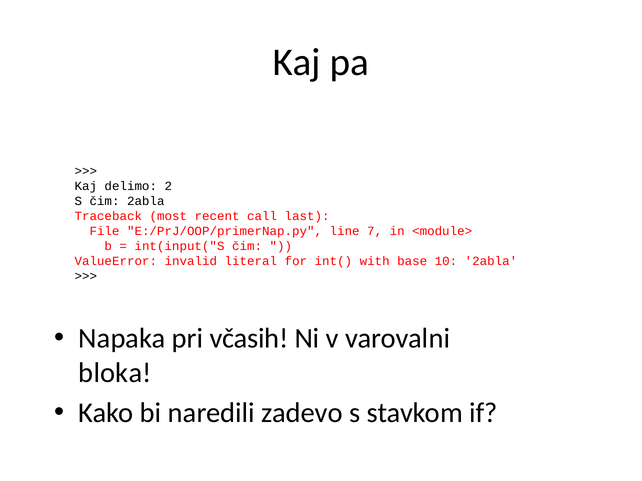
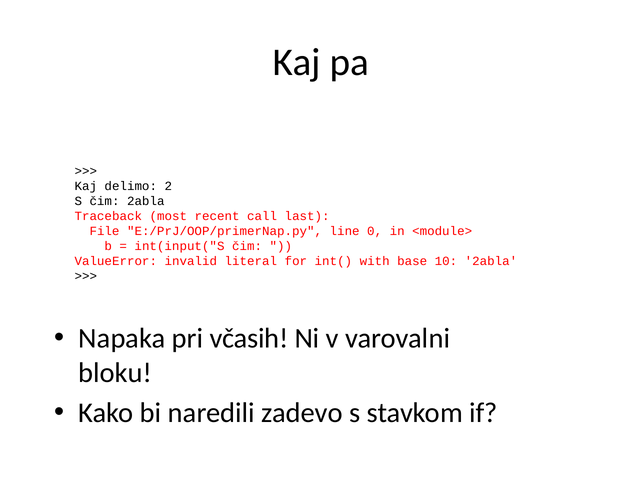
7: 7 -> 0 (375, 231)
bloka: bloka -> bloku (115, 373)
